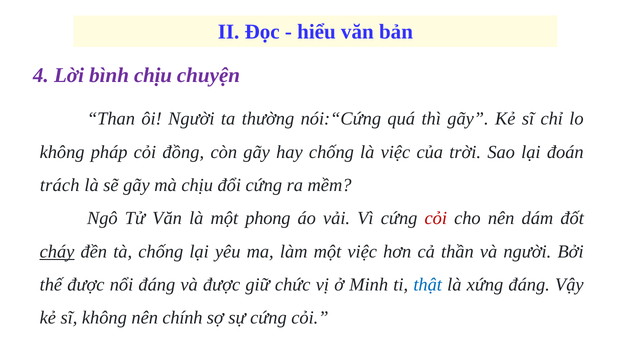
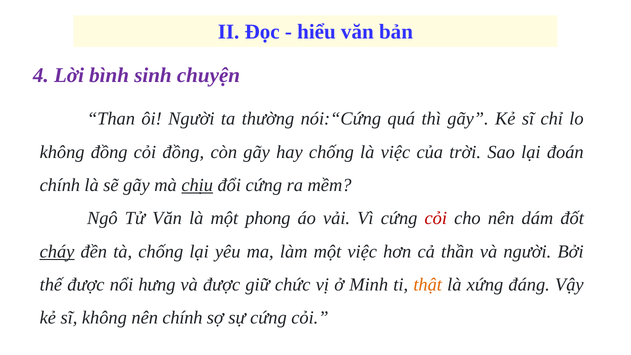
bình chịu: chịu -> sinh (153, 75)
không pháp: pháp -> đồng (109, 152)
trách: trách -> chính (60, 185)
chịu underline: none -> present (197, 185)
nổi đáng: đáng -> hưng (157, 285)
thật colour: blue -> orange (428, 285)
